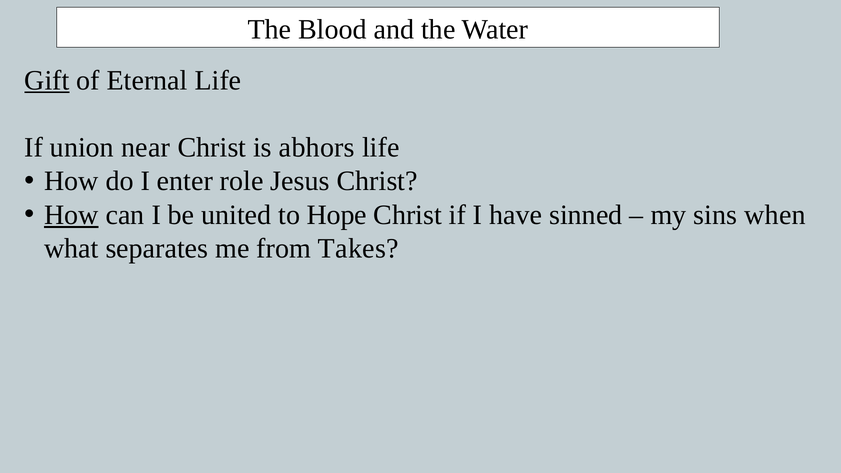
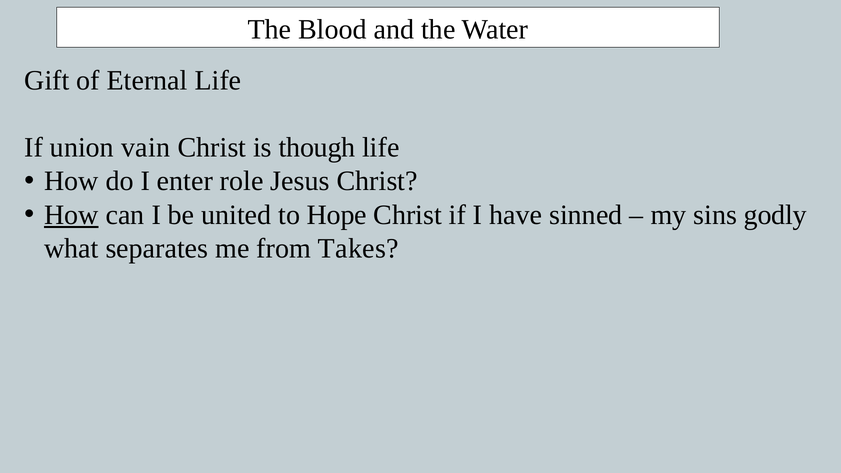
Gift underline: present -> none (47, 80)
near: near -> vain (146, 148)
abhors: abhors -> though (317, 148)
when: when -> godly (775, 215)
